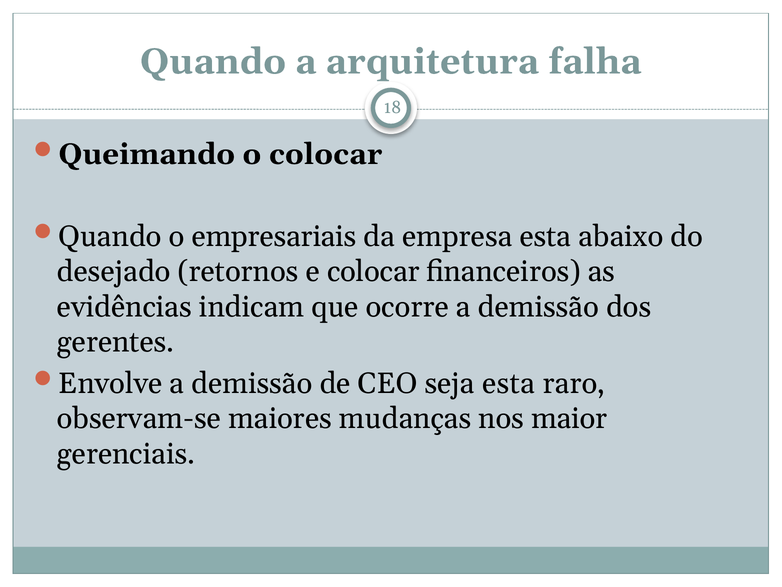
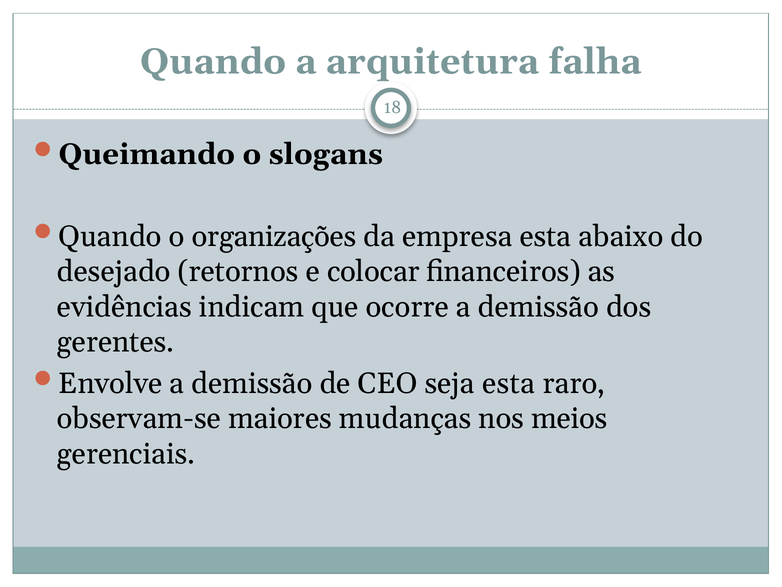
o colocar: colocar -> slogans (326, 154)
empresariais: empresariais -> organizações (274, 236)
maior: maior -> meios (569, 418)
